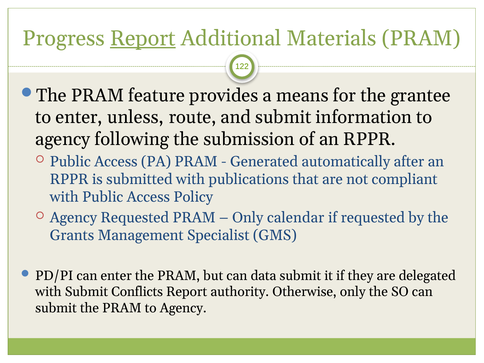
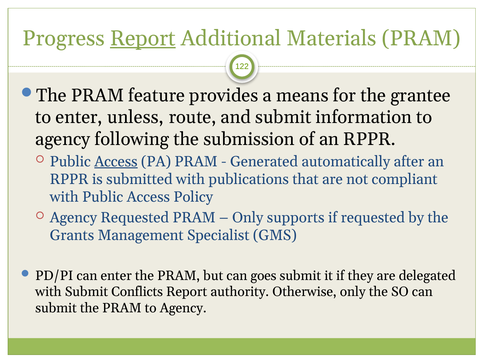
Access underline: none -> present (116, 162)
calendar: calendar -> supports (296, 218)
data: data -> goes (263, 276)
